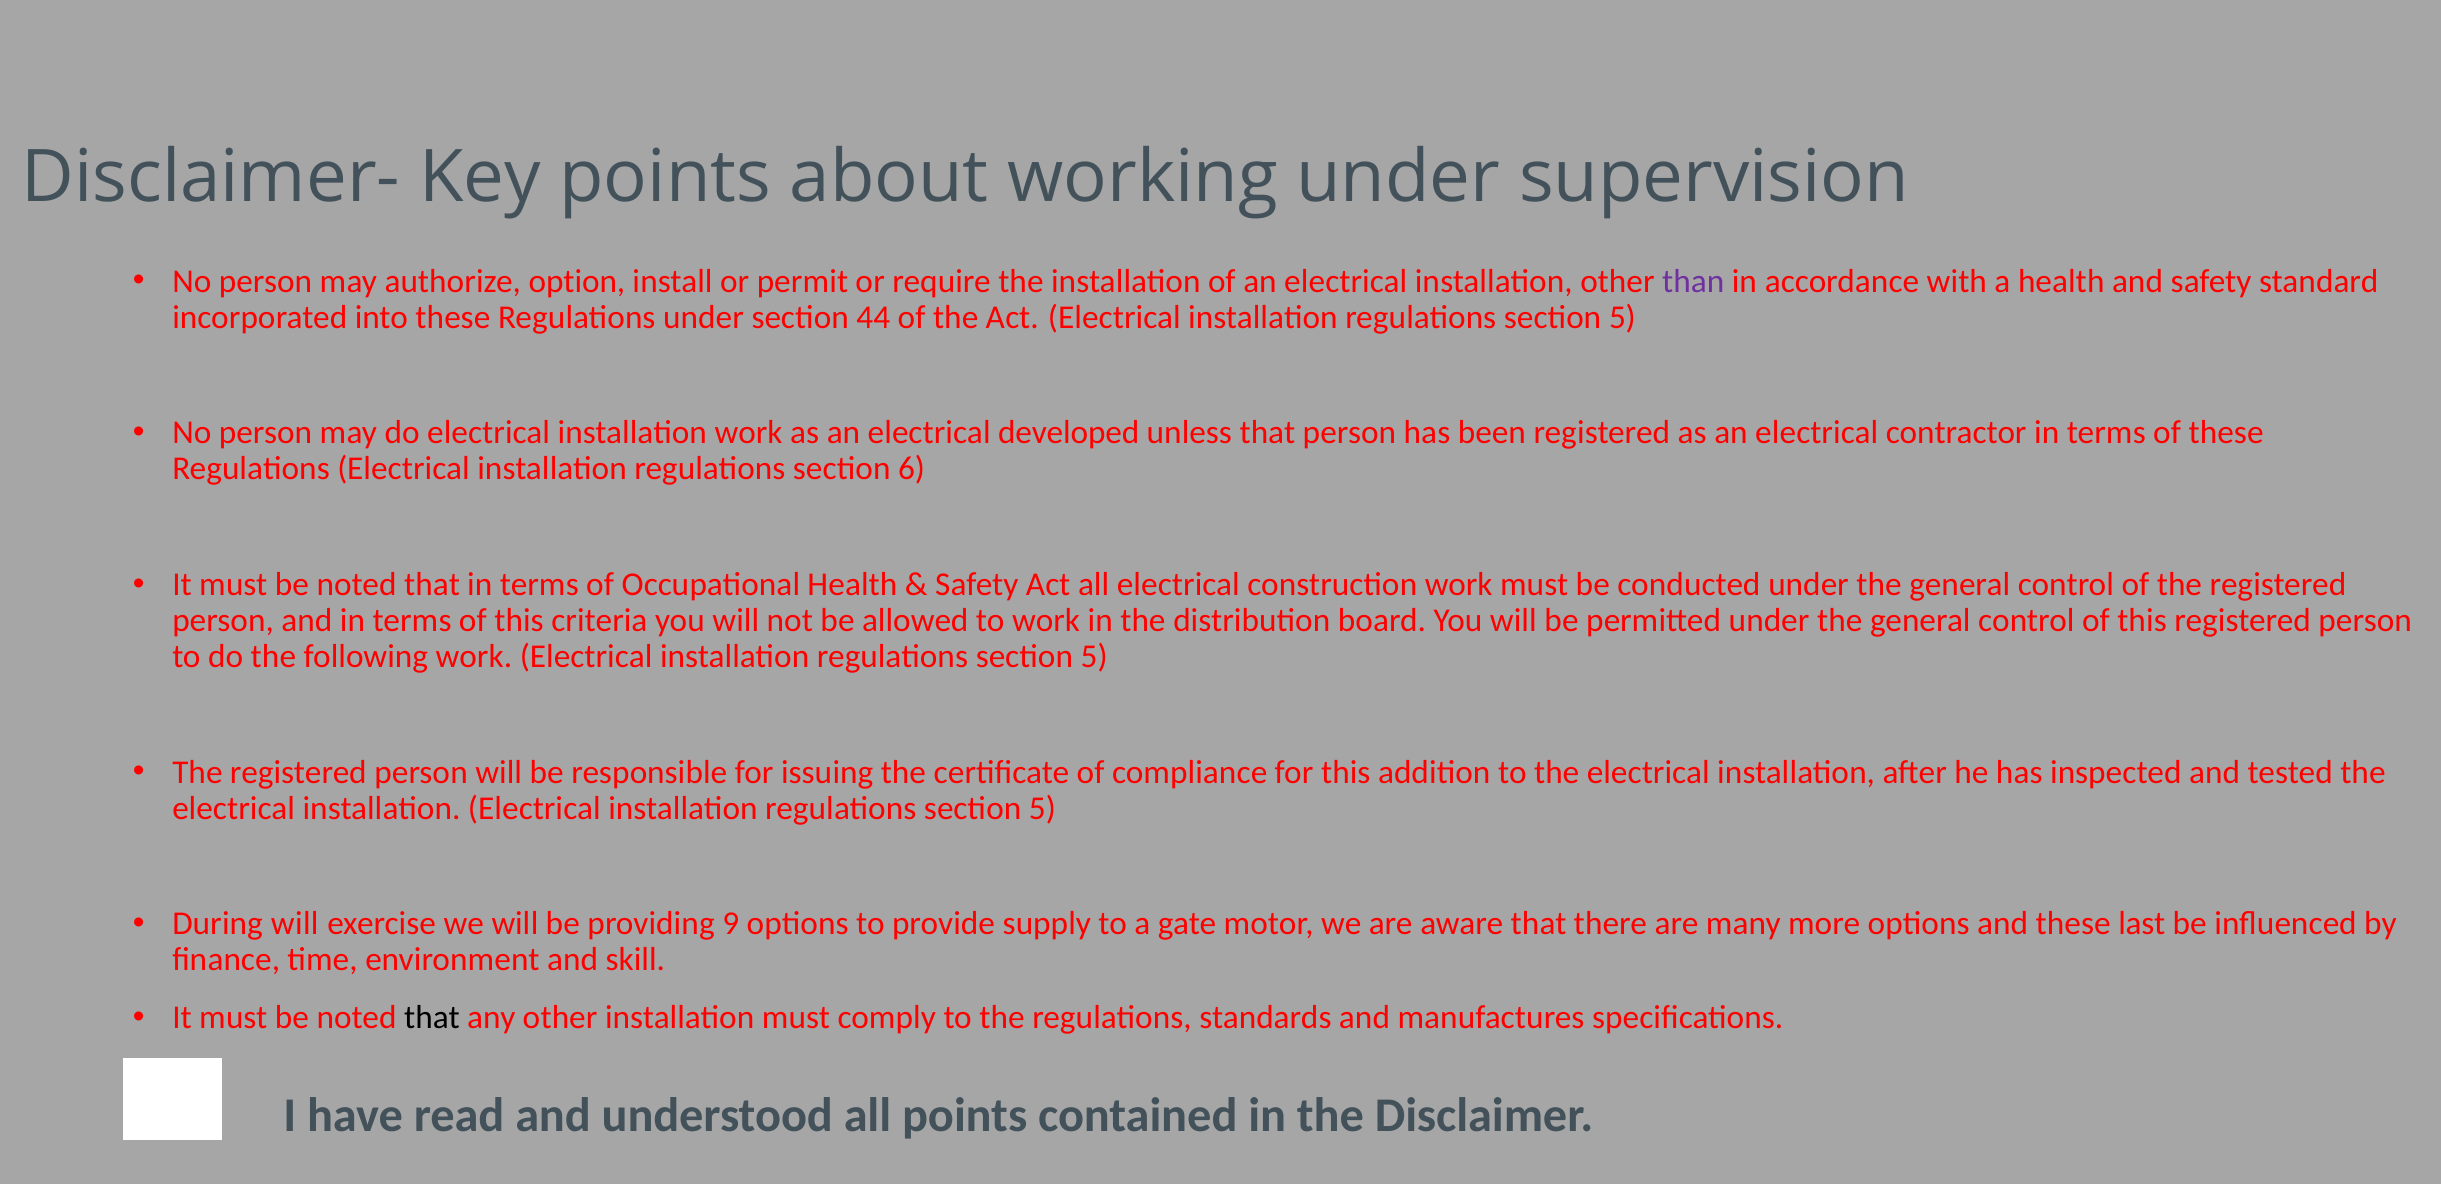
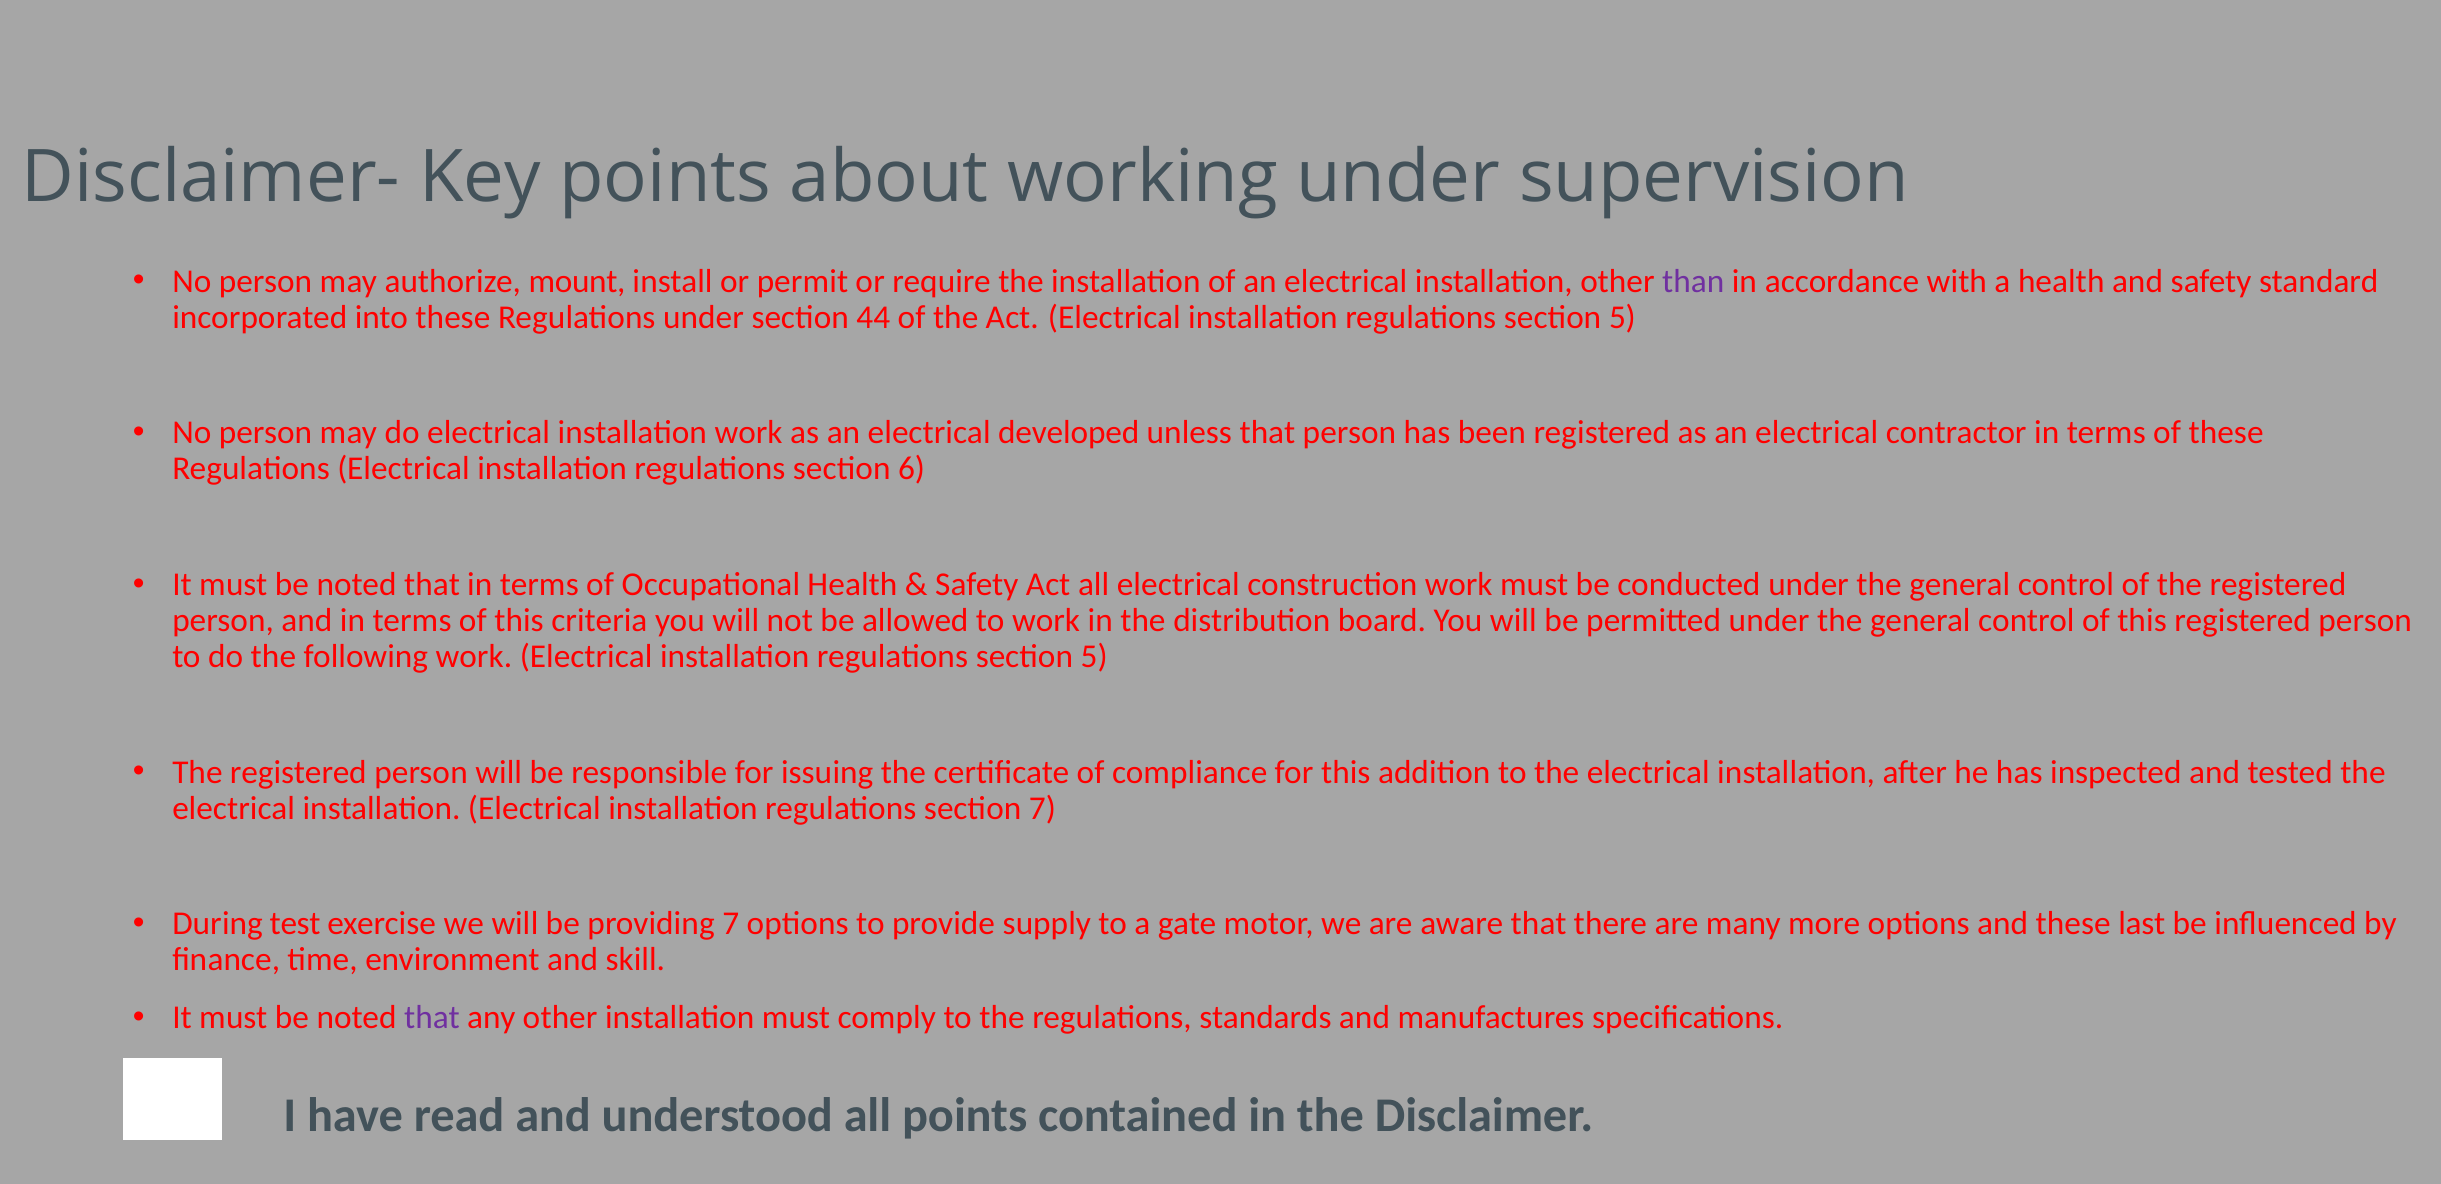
option: option -> mount (577, 281)
5: 5 -> 7 (1042, 808)
During will: will -> test (295, 924)
providing 9: 9 -> 7 (731, 924)
that colour: black -> purple (432, 1018)
